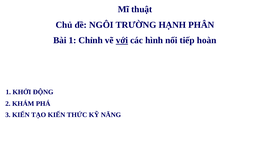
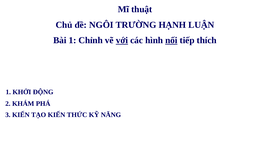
PHÂN: PHÂN -> LUẬN (201, 25)
nối underline: none -> present (171, 40)
hoàn: hoàn -> thích (207, 40)
